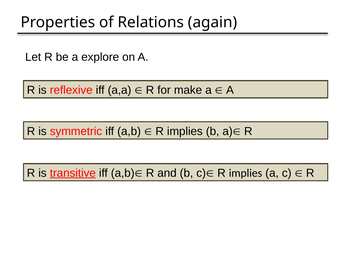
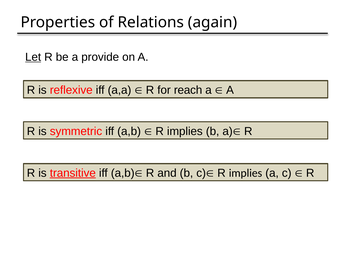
Let underline: none -> present (33, 57)
explore: explore -> provide (100, 57)
make: make -> reach (188, 90)
